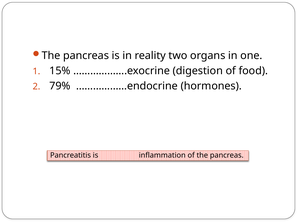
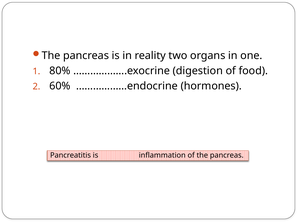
15%: 15% -> 80% (60, 71)
79%: 79% -> 60% (60, 86)
